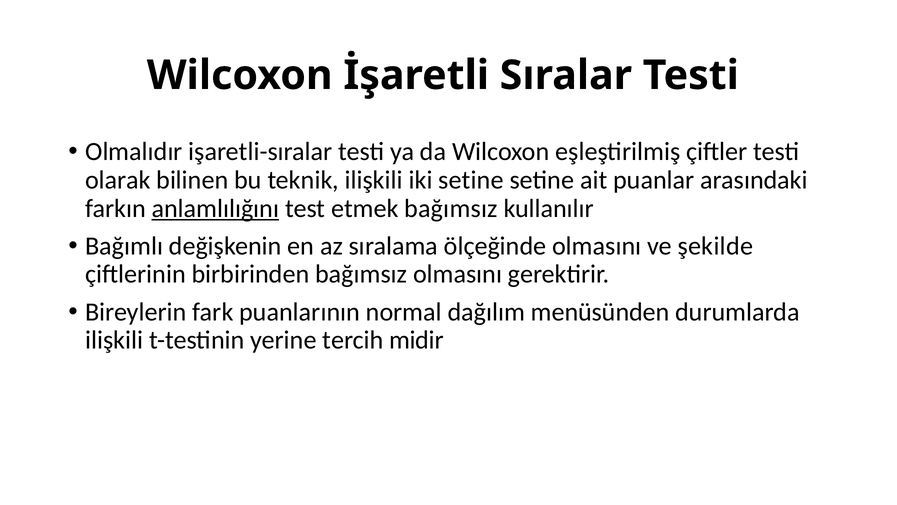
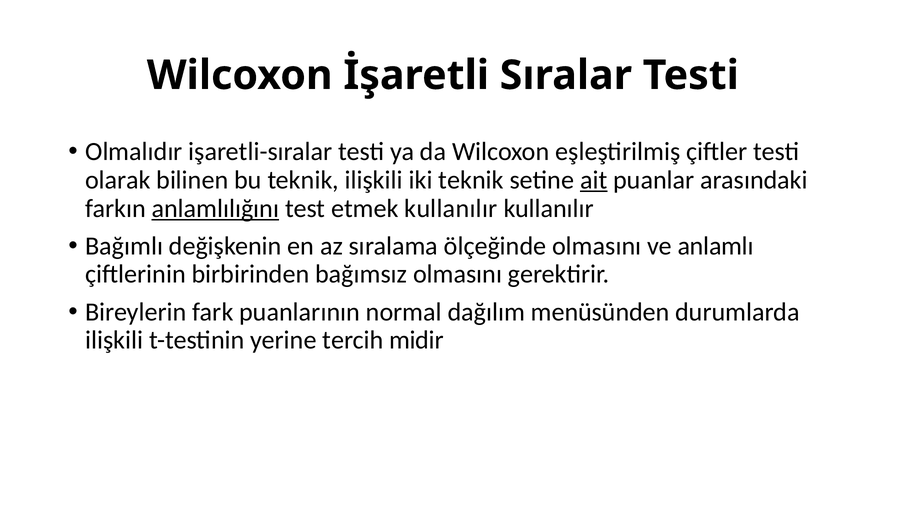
iki setine: setine -> teknik (471, 180)
ait underline: none -> present (594, 180)
etmek bağımsız: bağımsız -> kullanılır (451, 208)
şekilde: şekilde -> anlamlı (716, 246)
